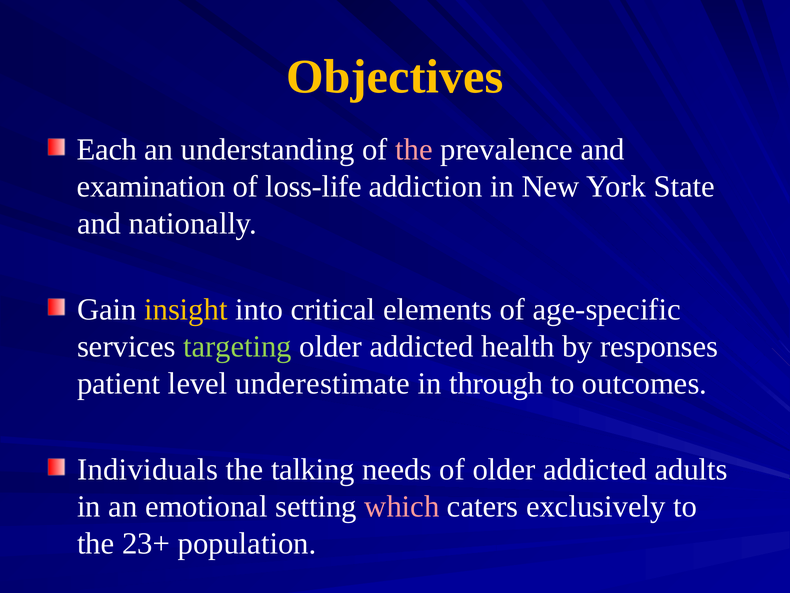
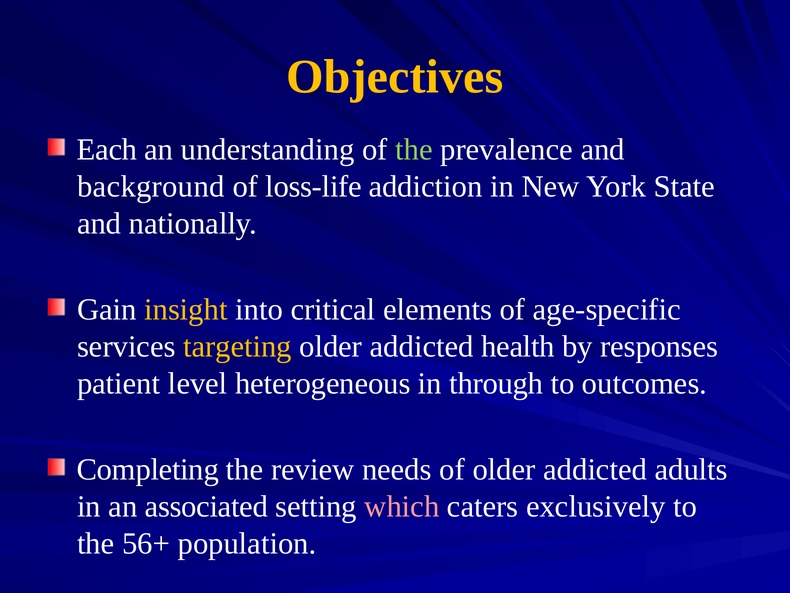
the colour: pink -> light green (414, 150)
examination: examination -> background (151, 187)
targeting colour: light green -> yellow (238, 346)
underestimate: underestimate -> heterogeneous (323, 383)
Individuals: Individuals -> Completing (148, 469)
talking: talking -> review (313, 469)
emotional: emotional -> associated (206, 506)
23+: 23+ -> 56+ (146, 543)
